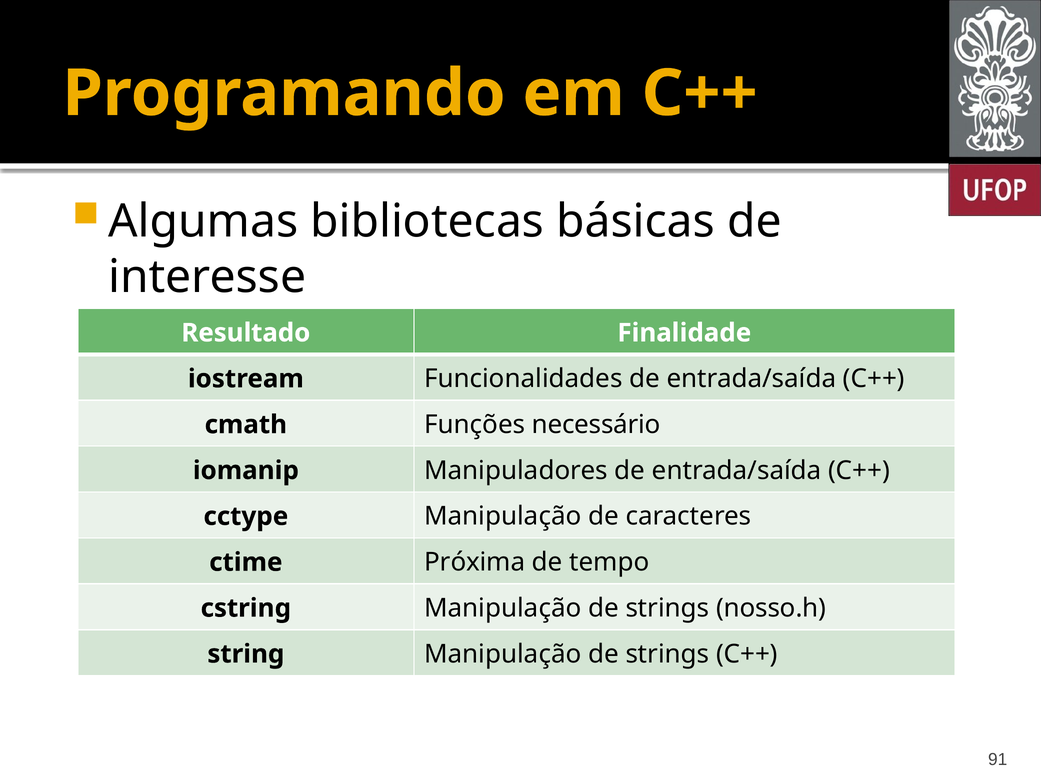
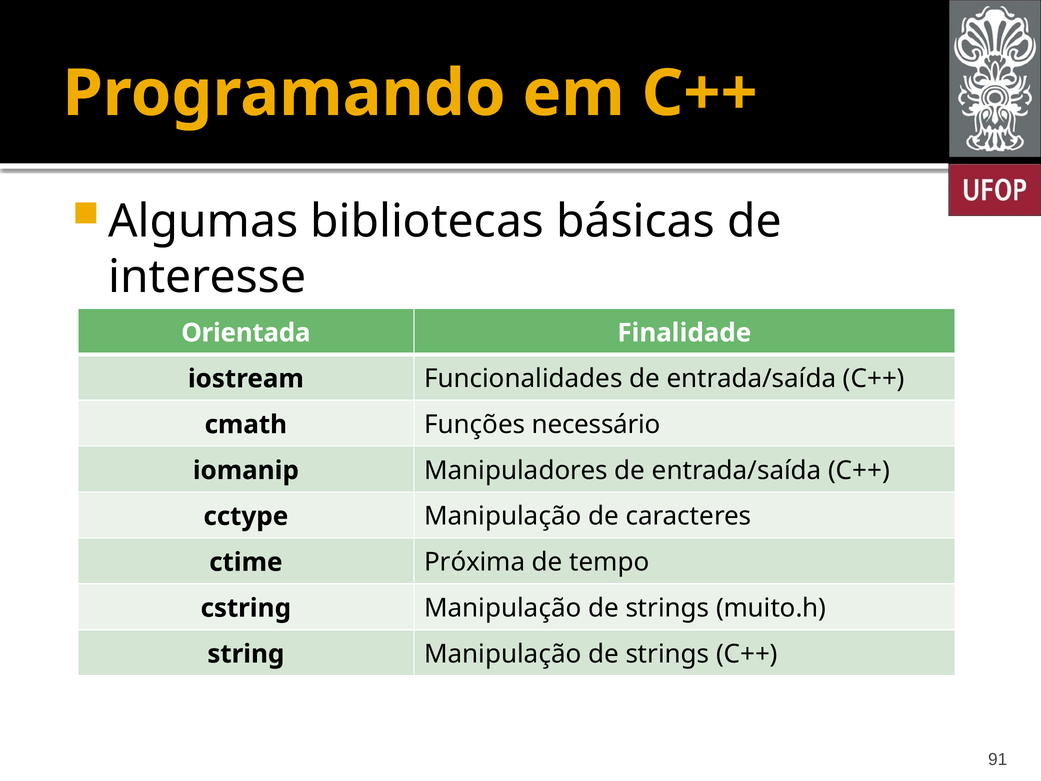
Resultado: Resultado -> Orientada (246, 333)
nosso.h: nosso.h -> muito.h (771, 608)
